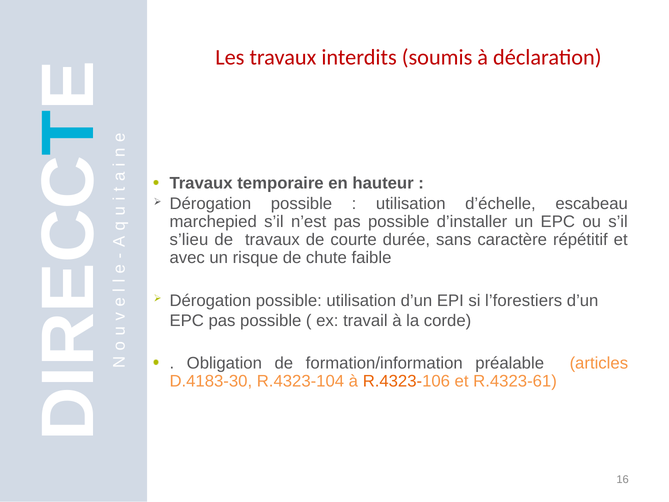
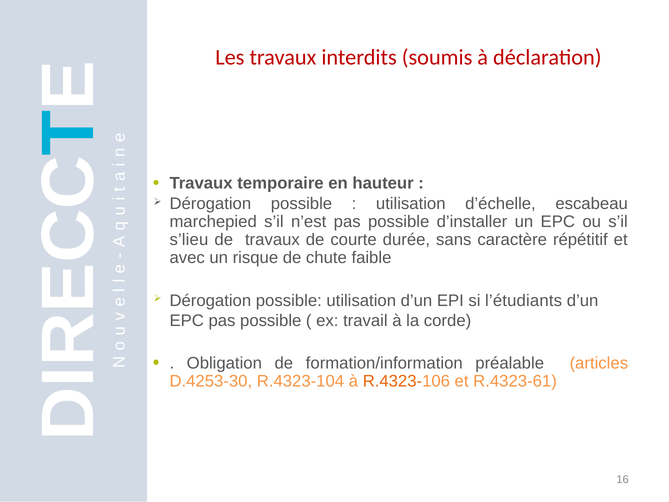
l’forestiers: l’forestiers -> l’étudiants (524, 301)
D.4183-30: D.4183-30 -> D.4253-30 (211, 381)
